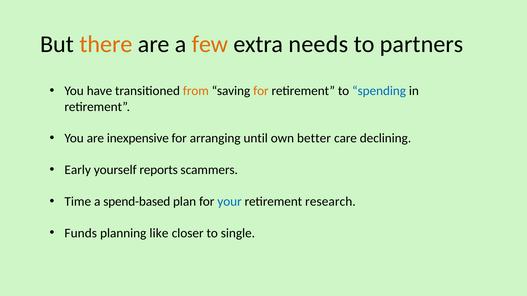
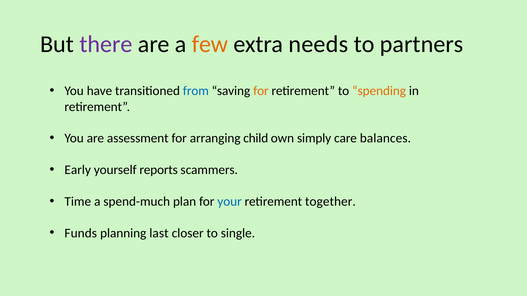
there colour: orange -> purple (106, 44)
from colour: orange -> blue (196, 91)
spending colour: blue -> orange (379, 91)
inexpensive: inexpensive -> assessment (138, 138)
until: until -> child (256, 138)
better: better -> simply (314, 138)
declining: declining -> balances (385, 138)
spend-based: spend-based -> spend-much (137, 202)
research: research -> together (330, 202)
like: like -> last (159, 233)
